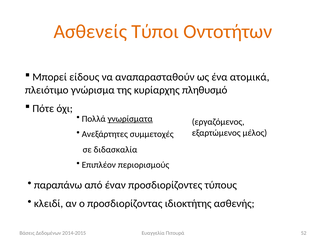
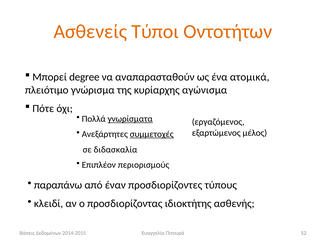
είδους: είδους -> degree (84, 77)
πληθυσμό: πληθυσμό -> αγώνισμα (205, 90)
συμμετοχές underline: none -> present (152, 134)
